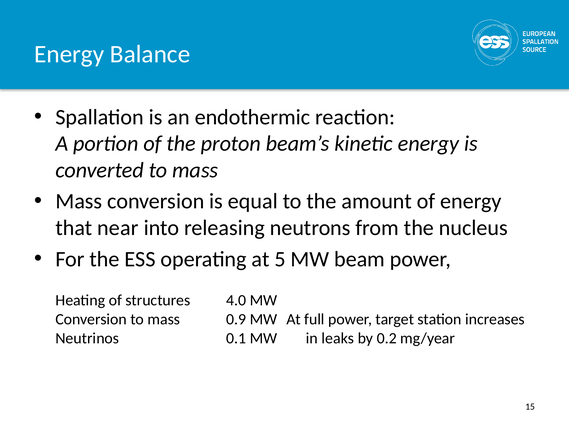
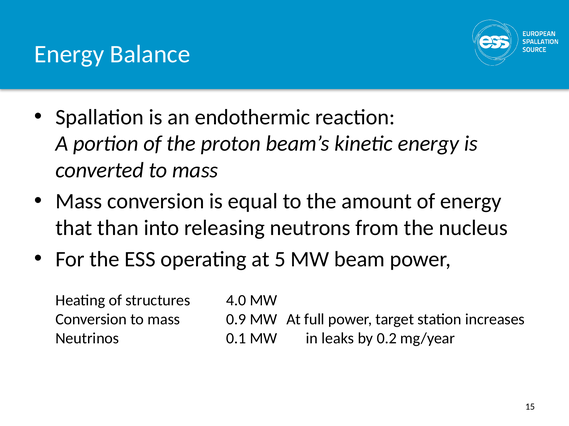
near: near -> than (118, 228)
